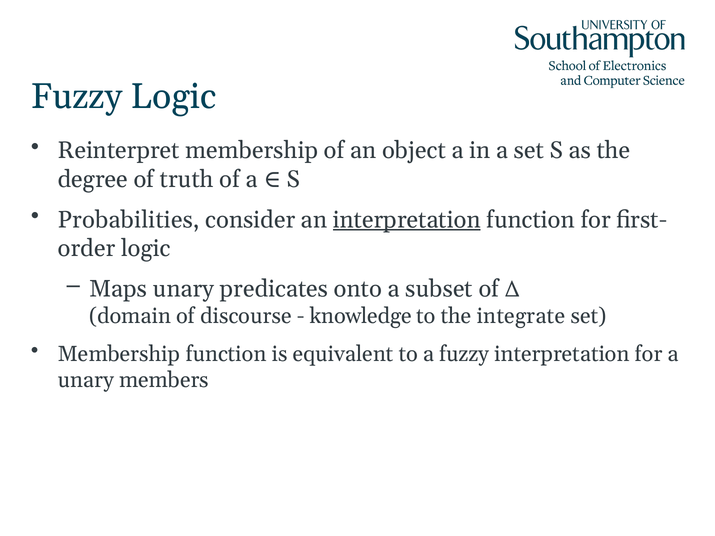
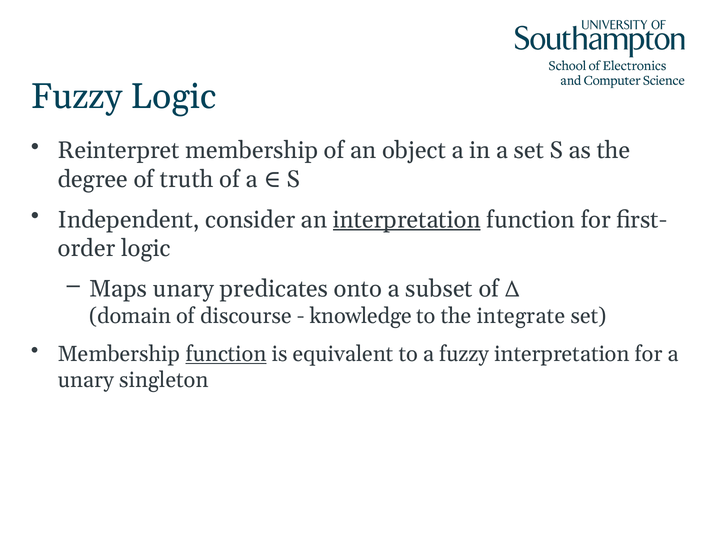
Probabilities: Probabilities -> Independent (129, 220)
function underline: none -> present (226, 354)
members: members -> singleton (164, 380)
